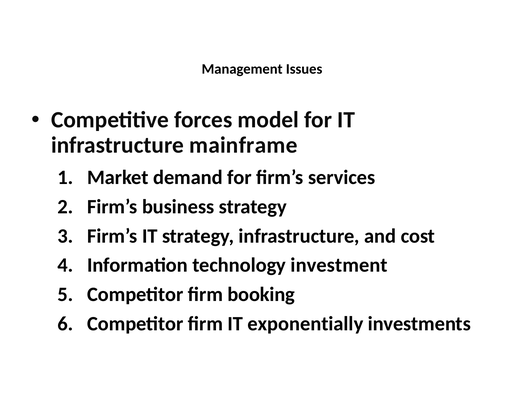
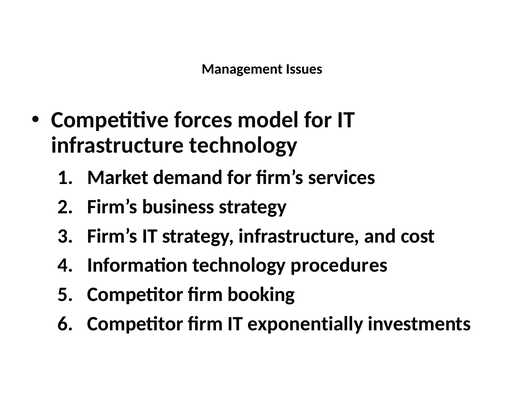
infrastructure mainframe: mainframe -> technology (243, 145)
investment: investment -> procedures (339, 265)
